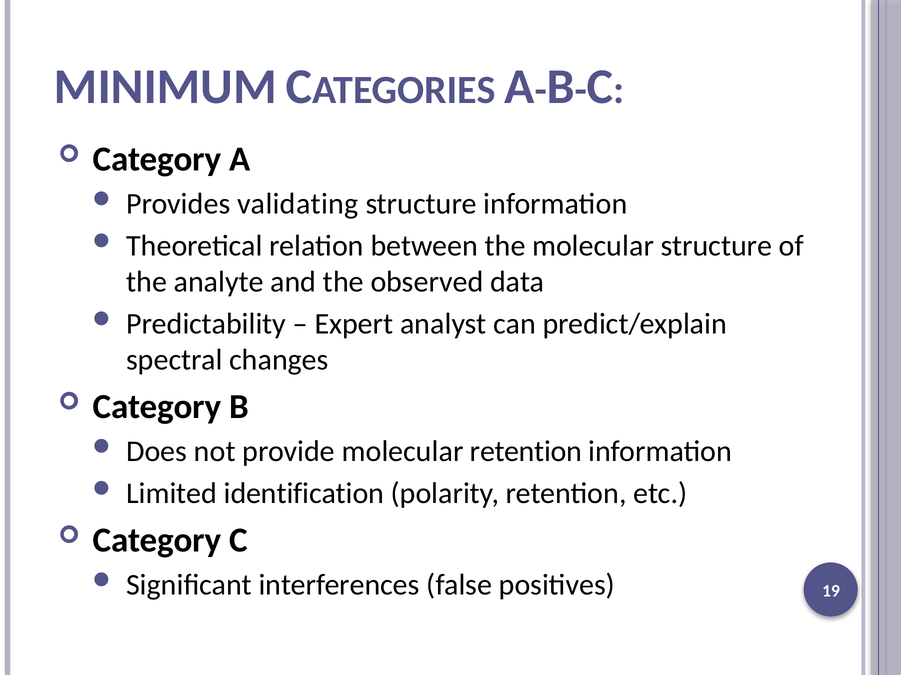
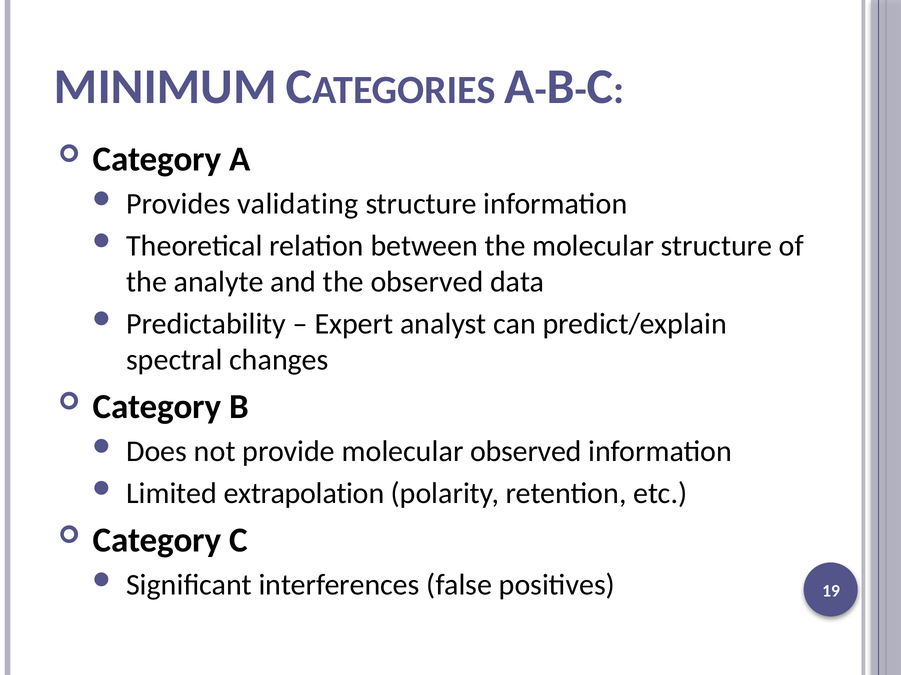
molecular retention: retention -> observed (526, 452)
identification: identification -> extrapolation (304, 494)
